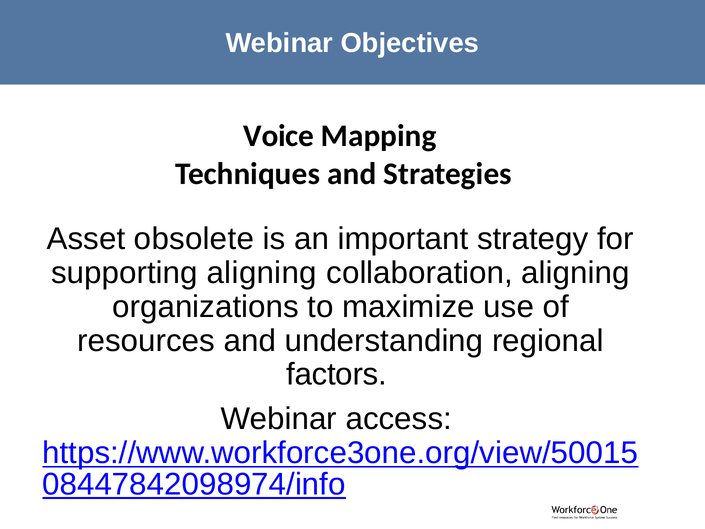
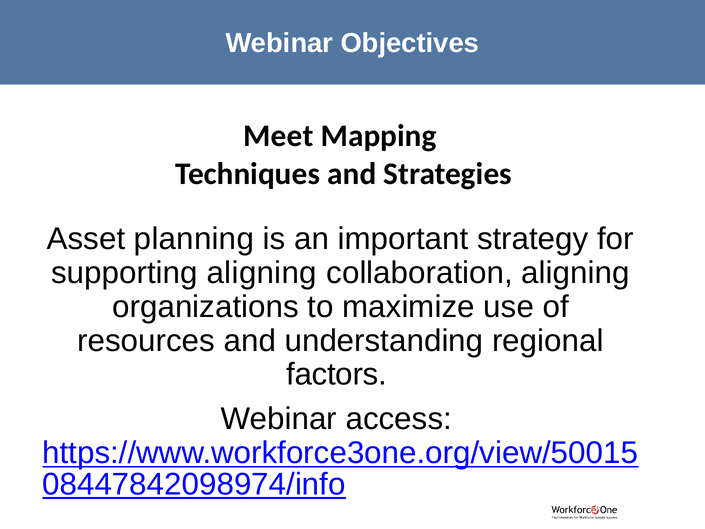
Voice: Voice -> Meet (278, 136)
obsolete: obsolete -> planning (194, 239)
